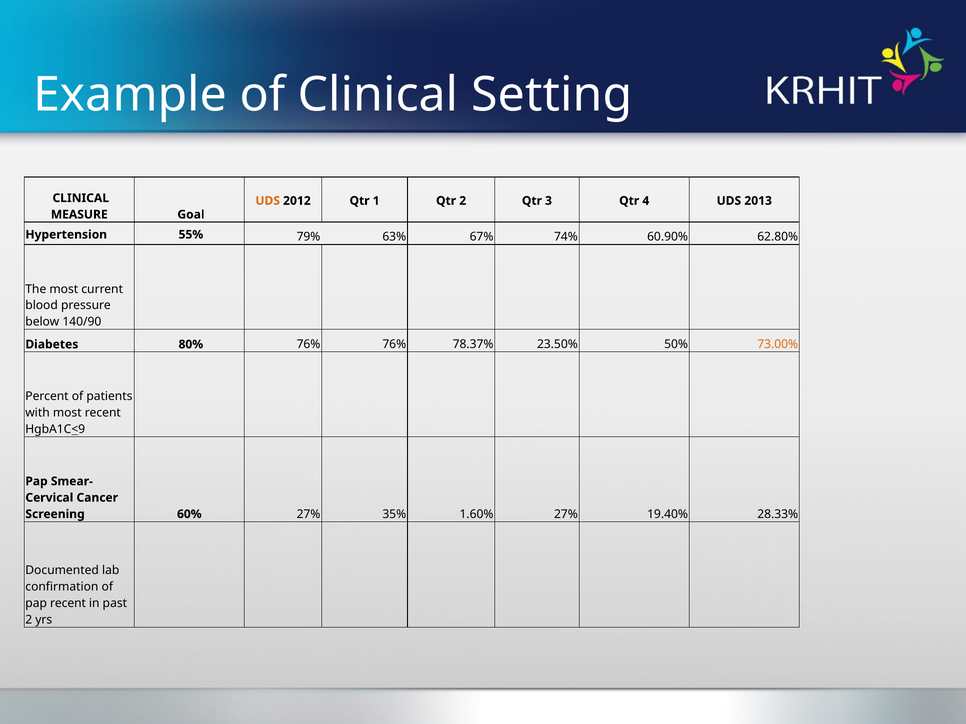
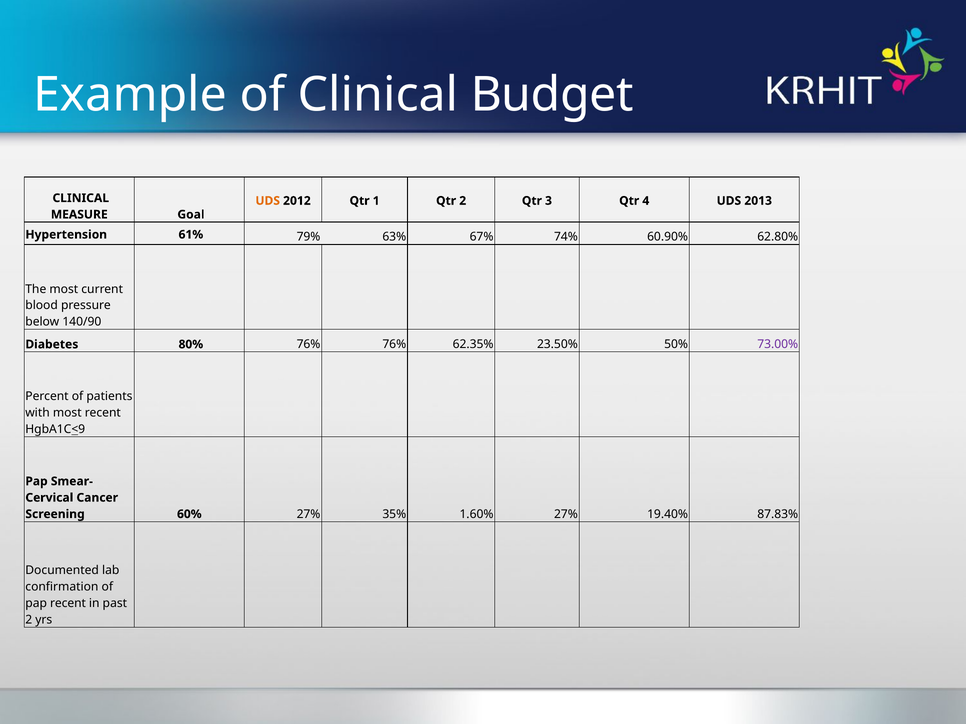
Setting: Setting -> Budget (552, 95)
55%: 55% -> 61% (191, 235)
78.37%: 78.37% -> 62.35% (473, 345)
73.00% colour: orange -> purple (778, 345)
28.33%: 28.33% -> 87.83% (778, 514)
